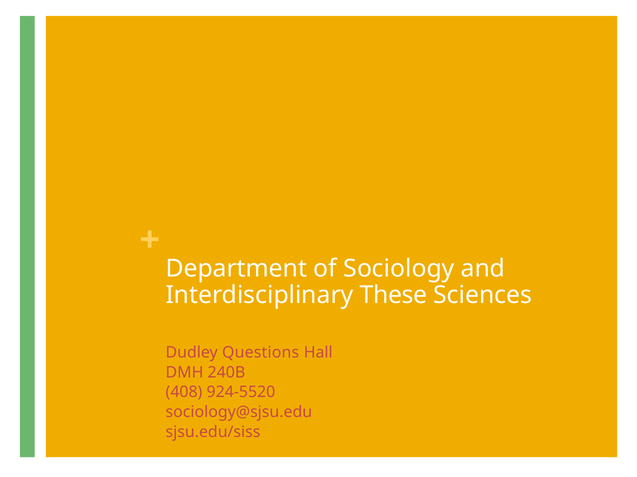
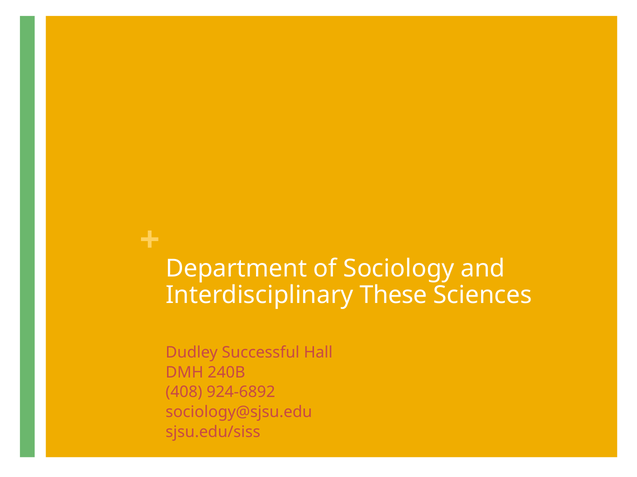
Questions: Questions -> Successful (261, 353)
924-5520: 924-5520 -> 924-6892 (241, 393)
